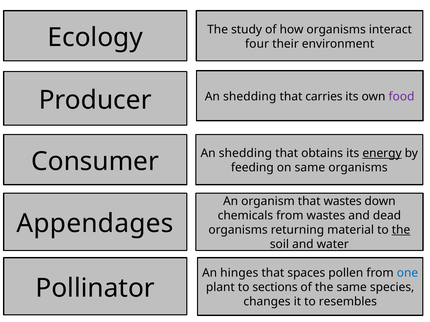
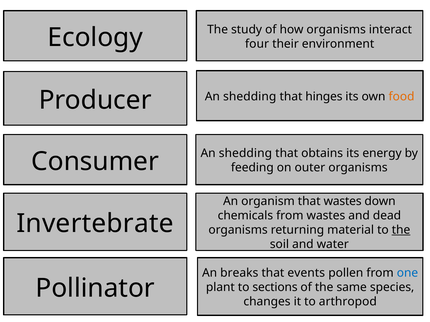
carries: carries -> hinges (324, 97)
food colour: purple -> orange (401, 97)
energy underline: present -> none (382, 153)
on same: same -> outer (310, 168)
Appendages: Appendages -> Invertebrate (95, 224)
hinges: hinges -> breaks (239, 273)
spaces: spaces -> events (306, 273)
resembles: resembles -> arthropod (348, 302)
